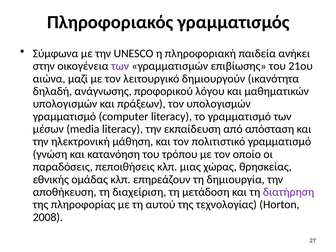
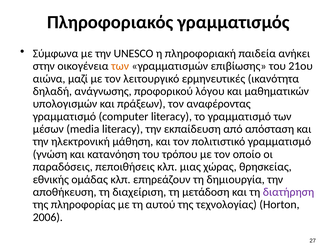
των colour: purple -> orange (120, 66)
δημιουργούν: δημιουργούν -> ερμηνευτικές (213, 79)
τον υπολογισμών: υπολογισμών -> αναφέροντας (219, 104)
2008: 2008 -> 2006 (48, 217)
